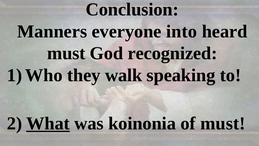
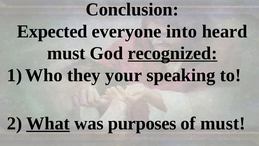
Manners: Manners -> Expected (52, 31)
recognized underline: none -> present (173, 53)
walk: walk -> your (123, 75)
koinonia: koinonia -> purposes (142, 123)
